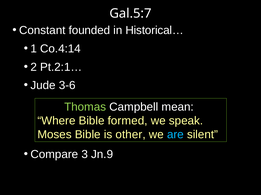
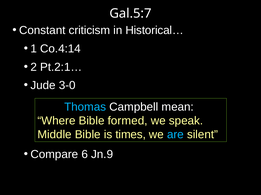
founded: founded -> criticism (89, 30)
3-6: 3-6 -> 3-0 (67, 86)
Thomas colour: light green -> light blue (85, 107)
Moses: Moses -> Middle (55, 135)
other: other -> times (131, 135)
3: 3 -> 6 (85, 155)
